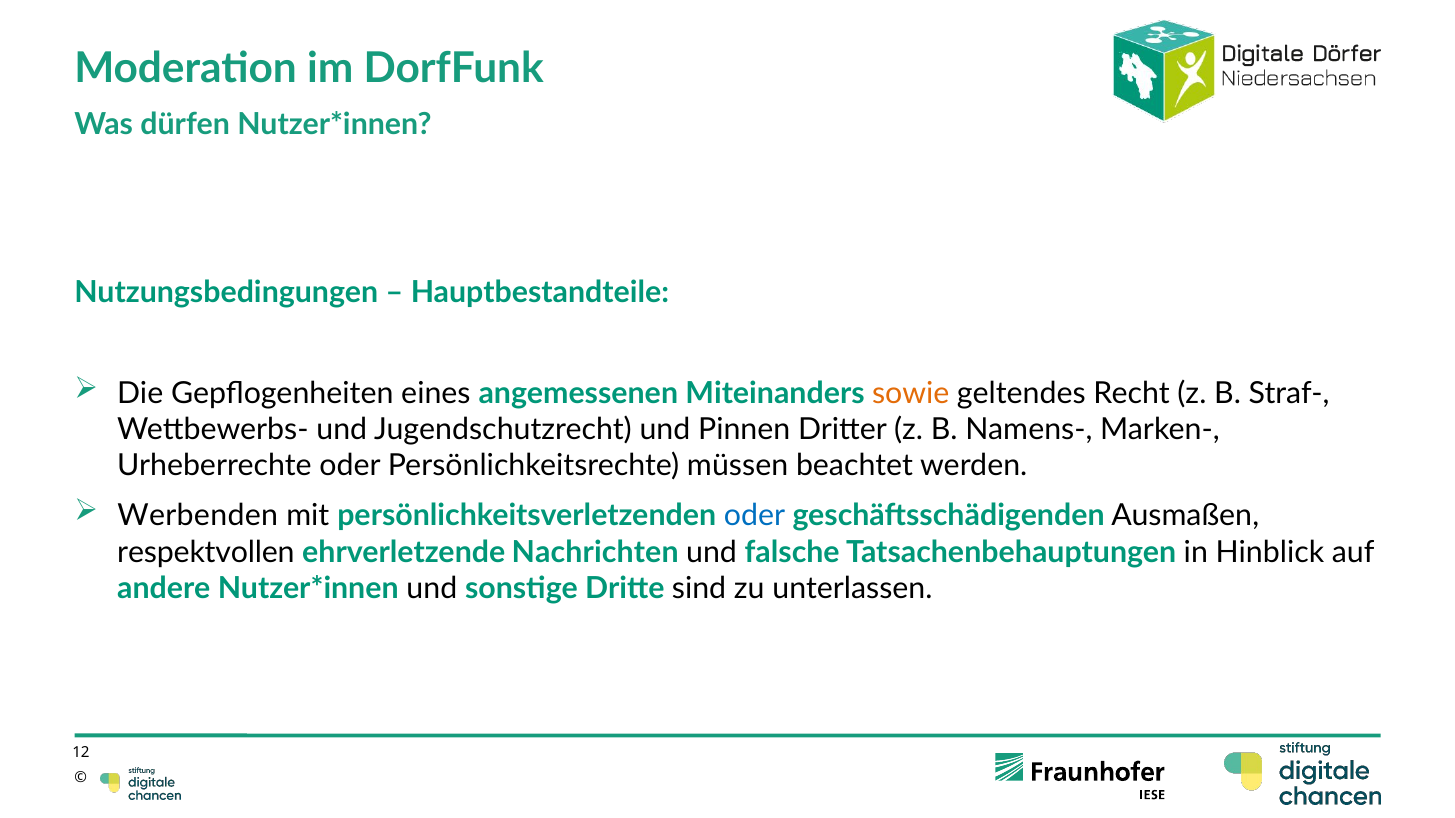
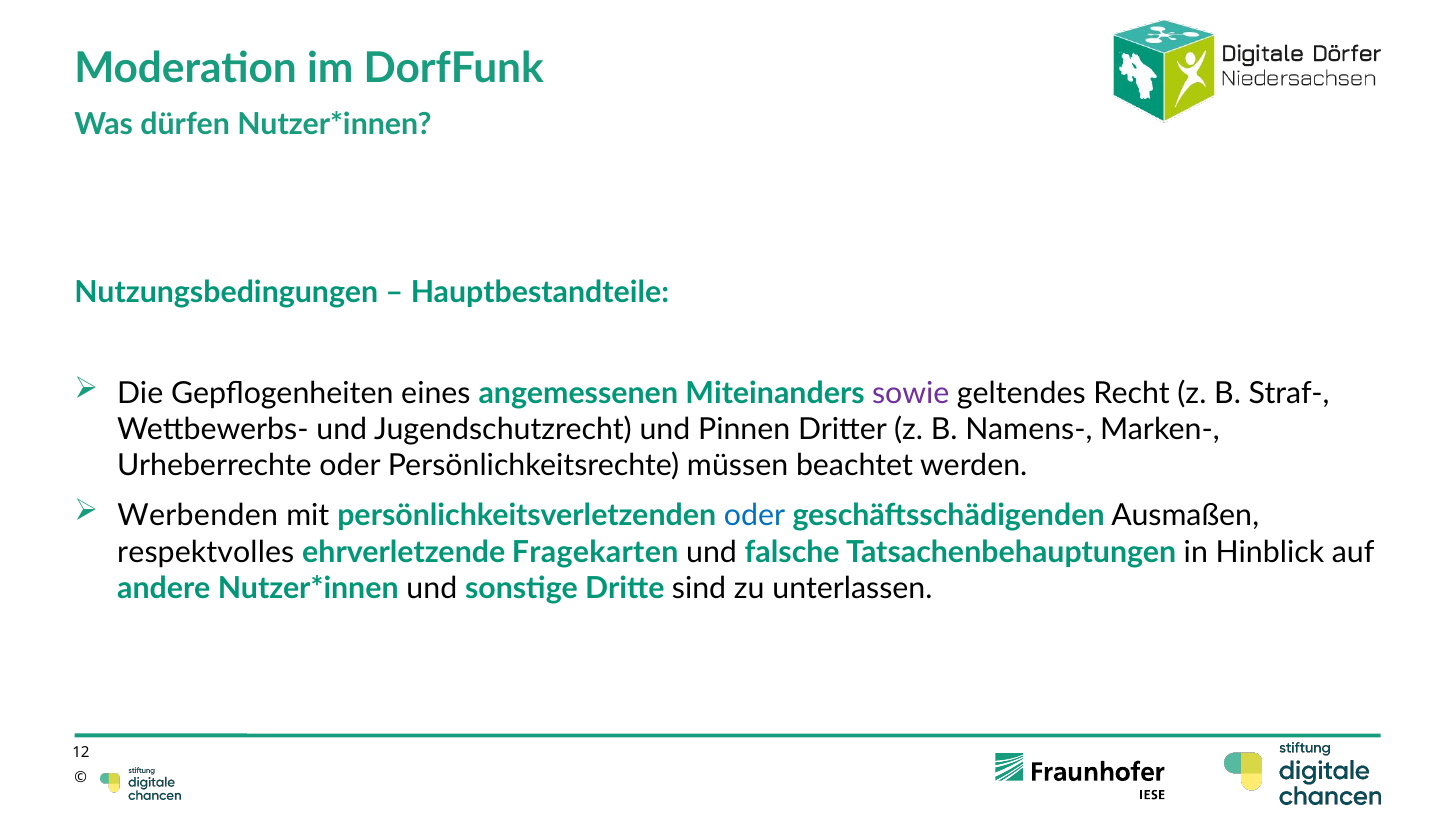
sowie colour: orange -> purple (911, 393)
respektvollen: respektvollen -> respektvolles (206, 552)
Nachrichten: Nachrichten -> Fragekarten (595, 552)
